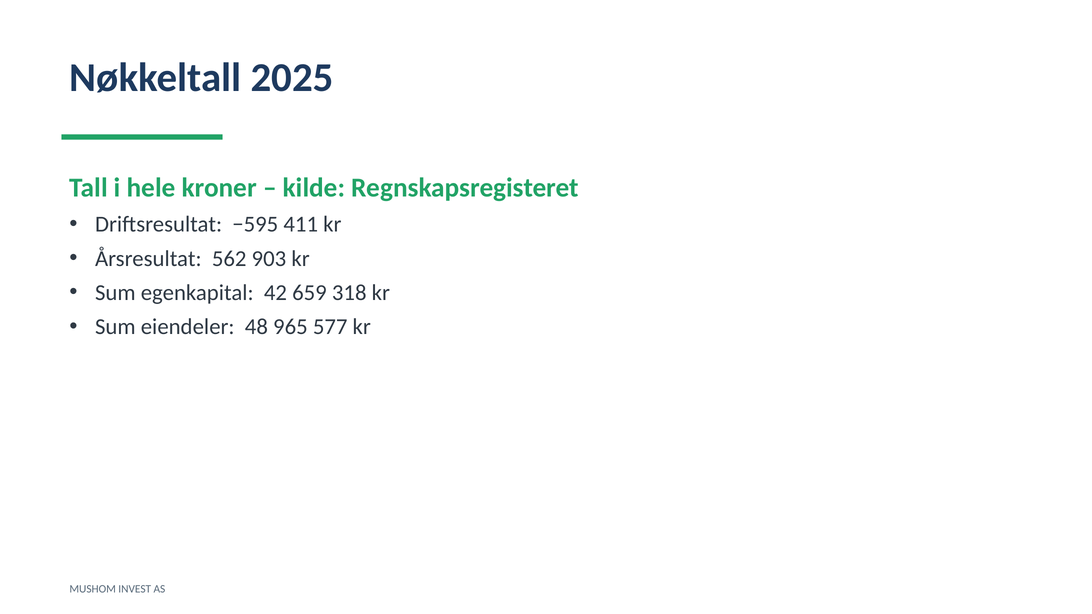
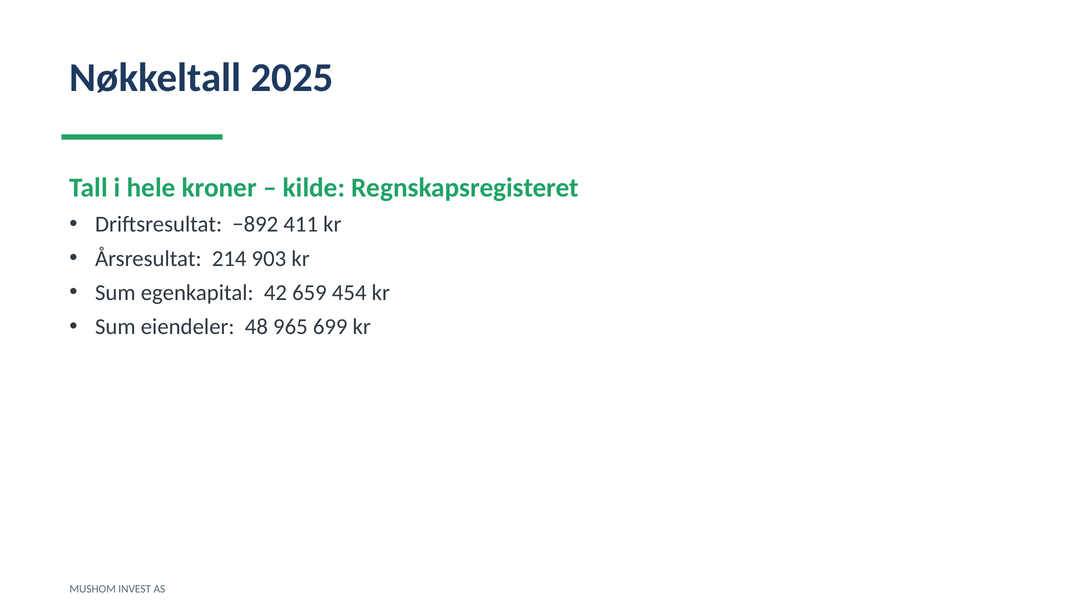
−595: −595 -> −892 (255, 225)
562: 562 -> 214 (229, 259)
318: 318 -> 454 (349, 293)
577: 577 -> 699 (330, 327)
